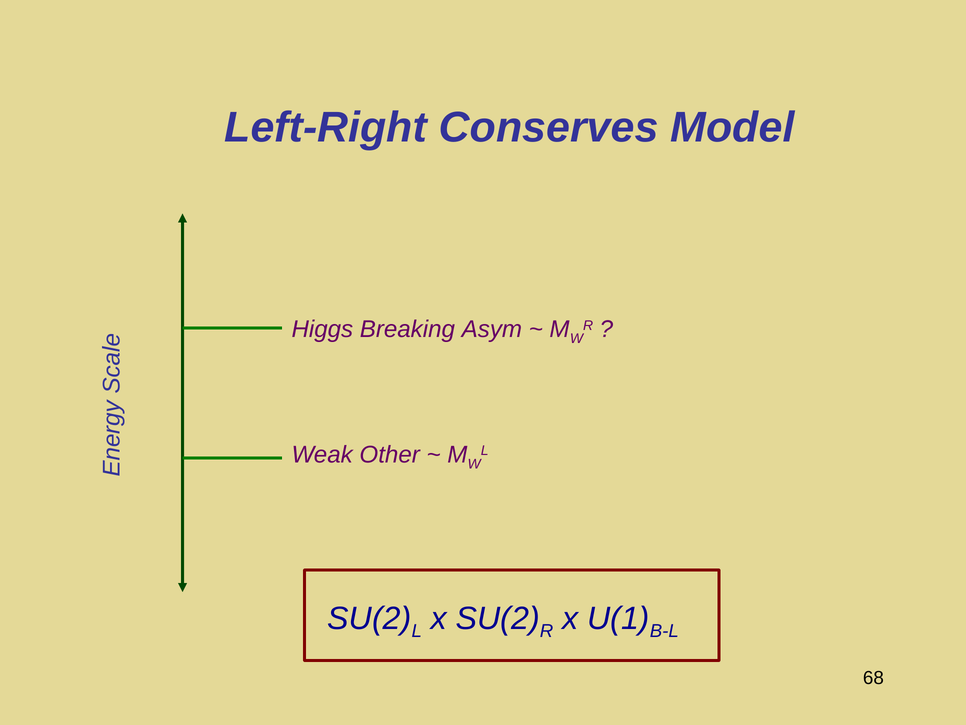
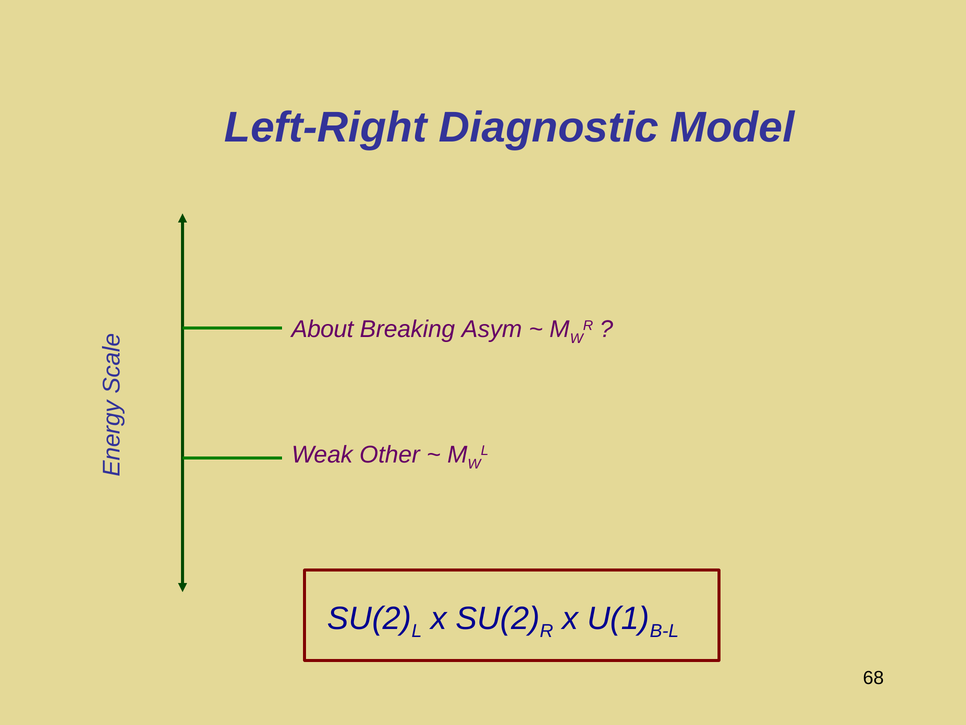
Conserves: Conserves -> Diagnostic (549, 128)
Higgs: Higgs -> About (322, 329)
